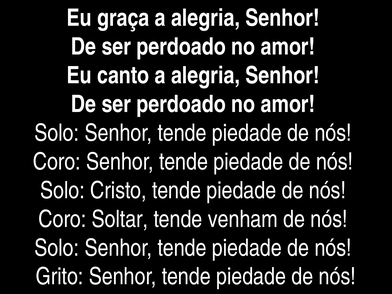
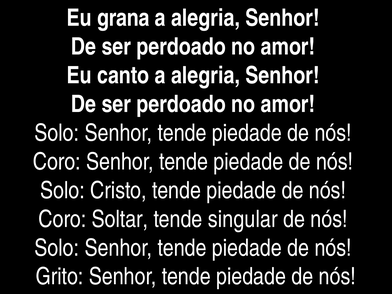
graça: graça -> grana (123, 18)
venham: venham -> singular (243, 219)
